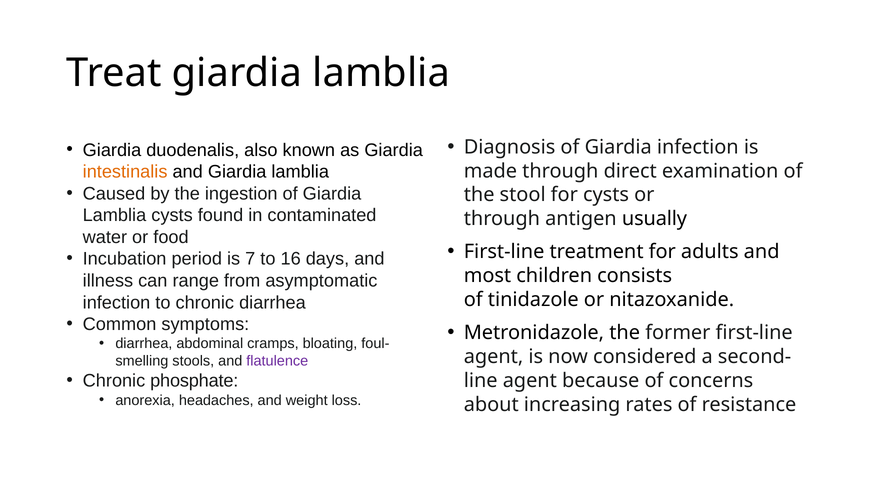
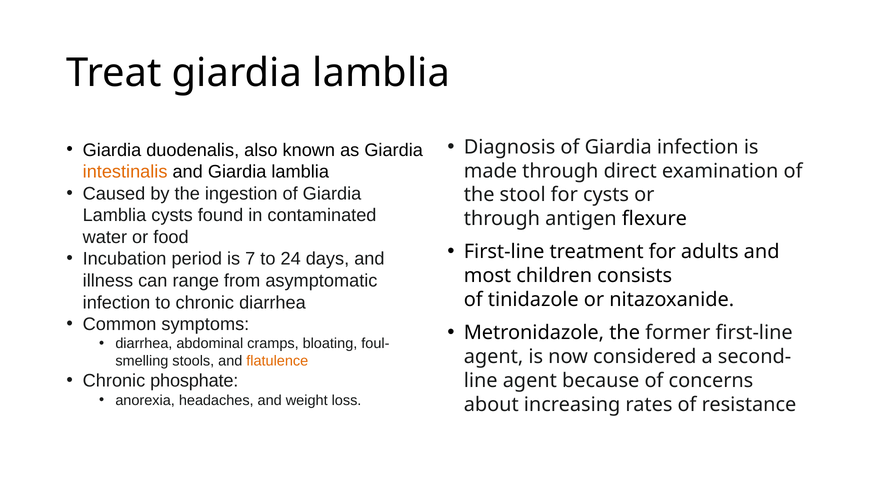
usually: usually -> flexure (654, 219)
16: 16 -> 24 (291, 259)
flatulence colour: purple -> orange (277, 361)
